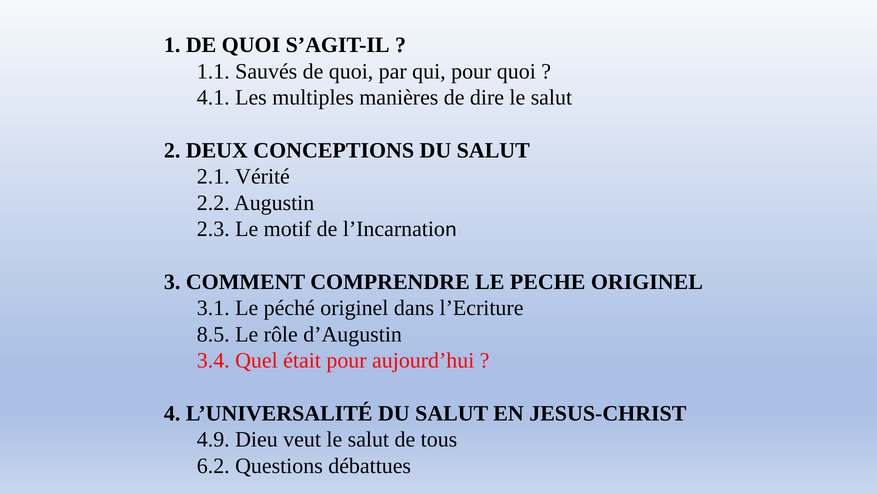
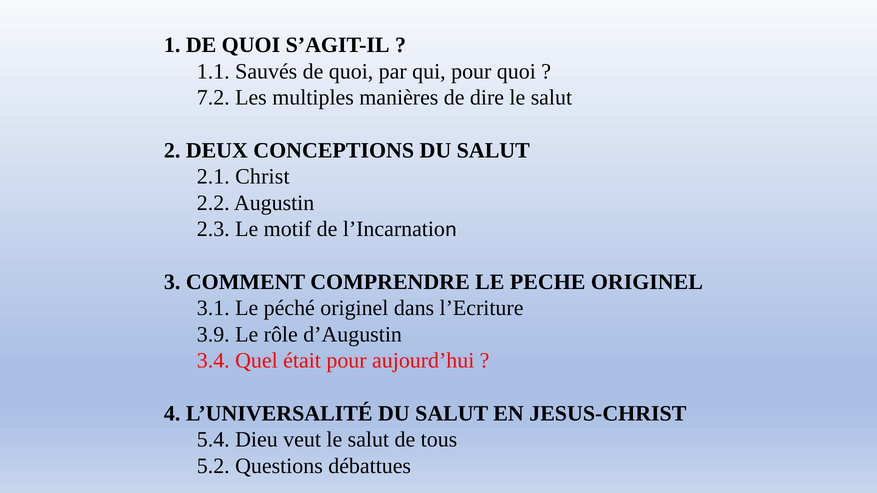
4.1: 4.1 -> 7.2 (213, 98)
Vérité: Vérité -> Christ (262, 177)
8.5: 8.5 -> 3.9 (213, 335)
4.9: 4.9 -> 5.4 (213, 440)
6.2: 6.2 -> 5.2 (213, 466)
